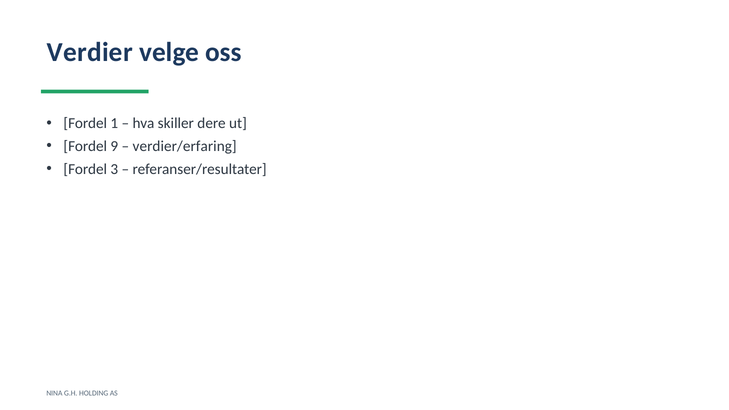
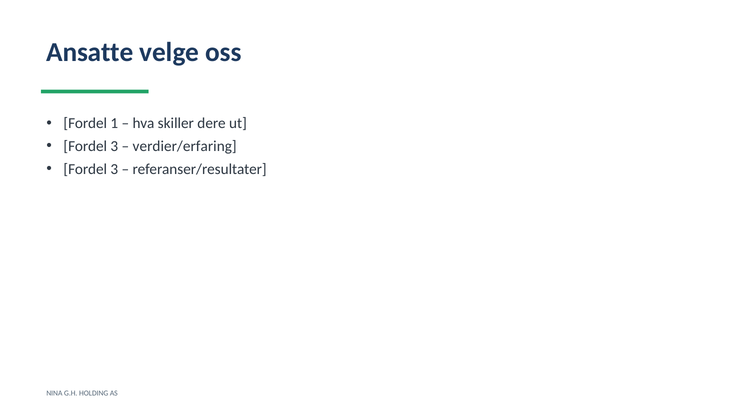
Verdier: Verdier -> Ansatte (90, 52)
9: 9 -> 3 (114, 146)
